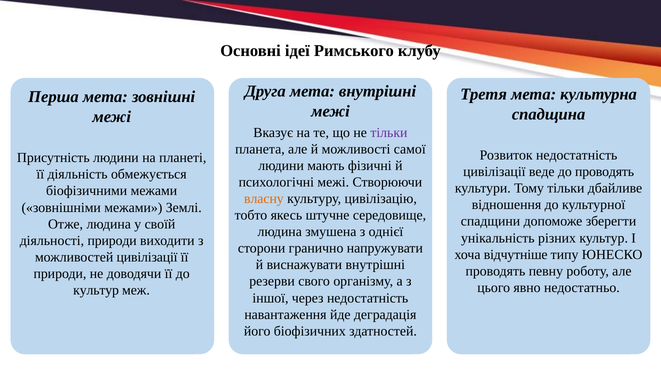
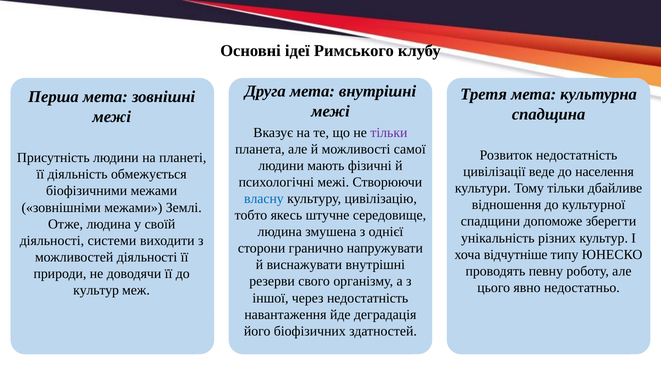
до проводять: проводять -> населення (605, 172)
власну colour: orange -> blue (264, 199)
діяльності природи: природи -> системи (112, 240)
можливостей цивілізації: цивілізації -> діяльності (147, 257)
